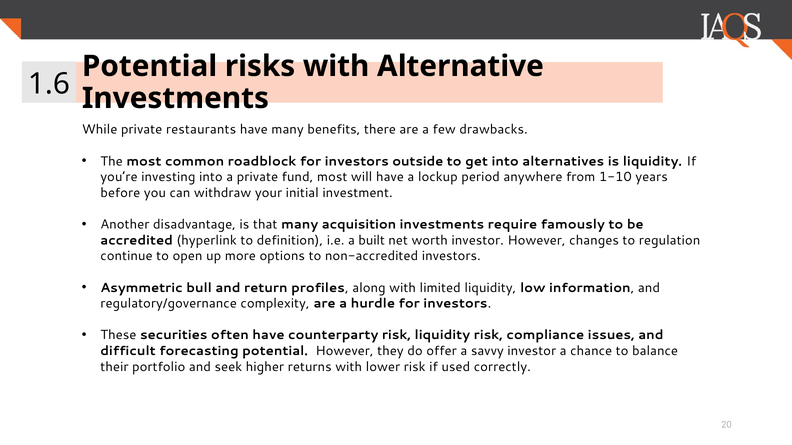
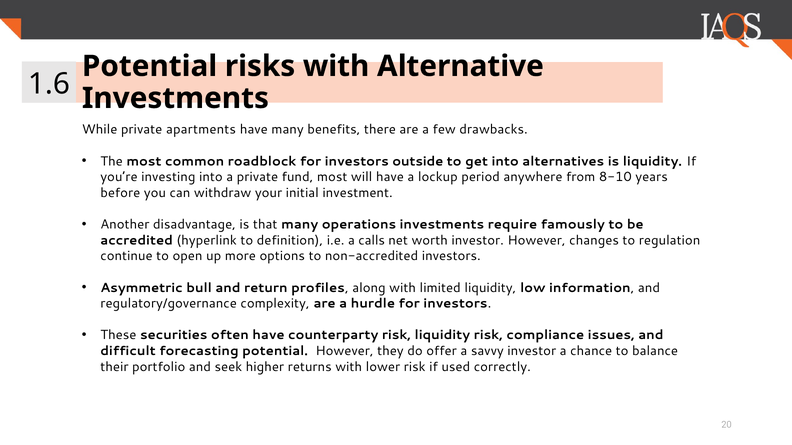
restaurants: restaurants -> apartments (201, 130)
1-10: 1-10 -> 8-10 (615, 177)
acquisition: acquisition -> operations (359, 225)
built: built -> calls (372, 241)
